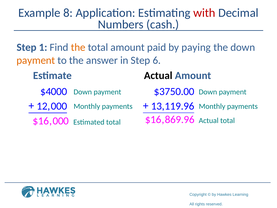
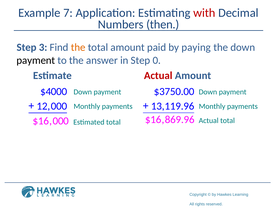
8: 8 -> 7 (68, 13)
cash: cash -> then (163, 24)
1: 1 -> 3 (43, 47)
payment colour: orange -> black (36, 60)
6: 6 -> 0 (157, 60)
Actual colour: black -> red (158, 76)
